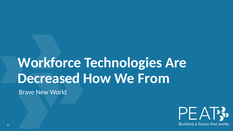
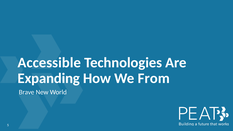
Workforce: Workforce -> Accessible (49, 63)
Decreased: Decreased -> Expanding (49, 78)
